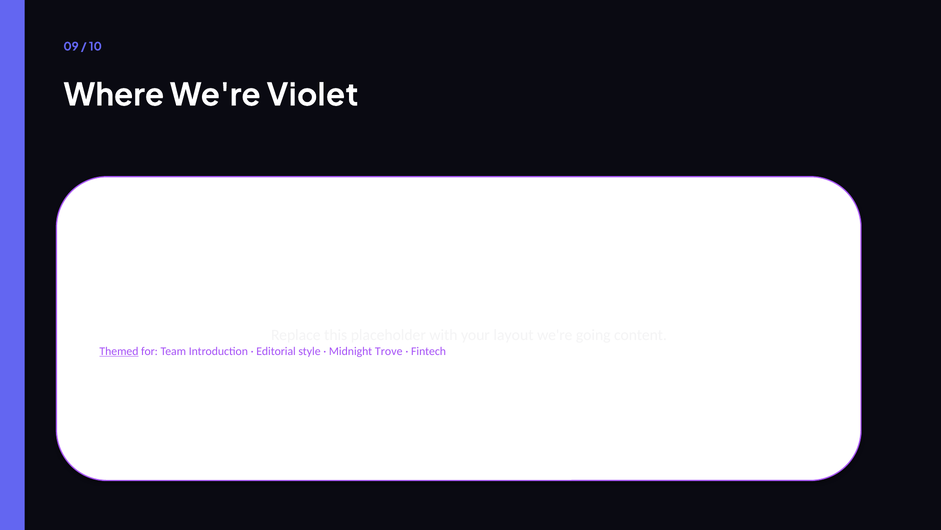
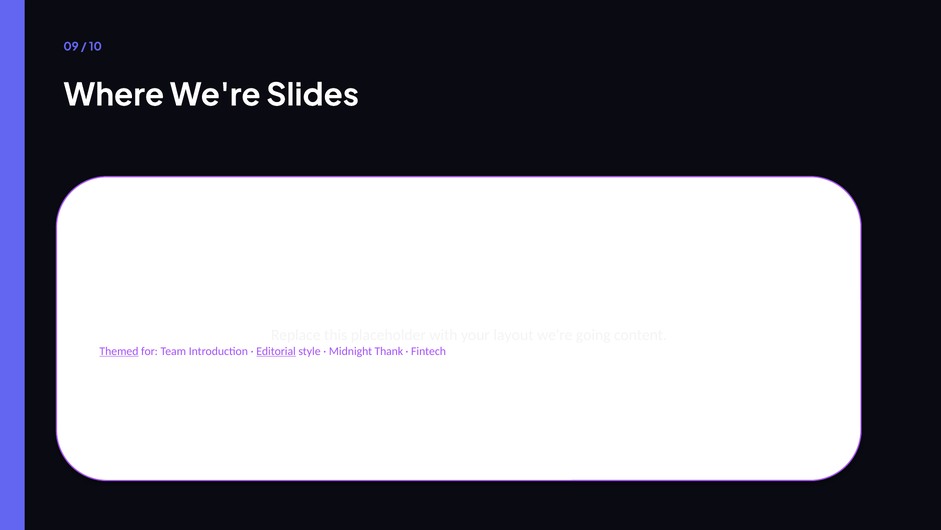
Violet: Violet -> Slides (313, 95)
Editorial underline: none -> present (276, 351)
Trove: Trove -> Thank (389, 351)
